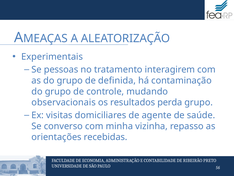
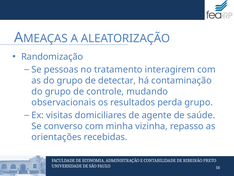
Experimentais: Experimentais -> Randomização (52, 57)
definida: definida -> detectar (117, 80)
